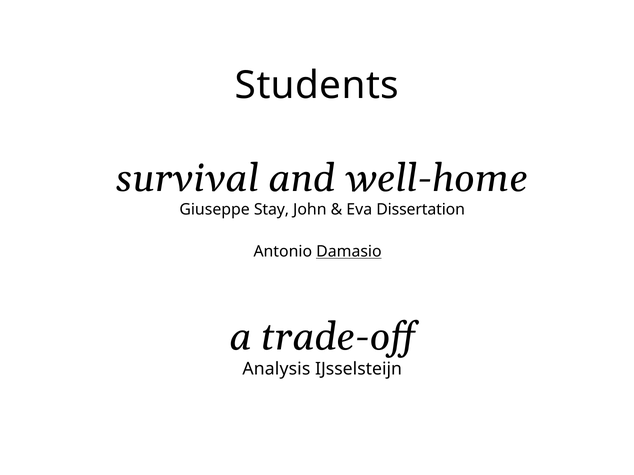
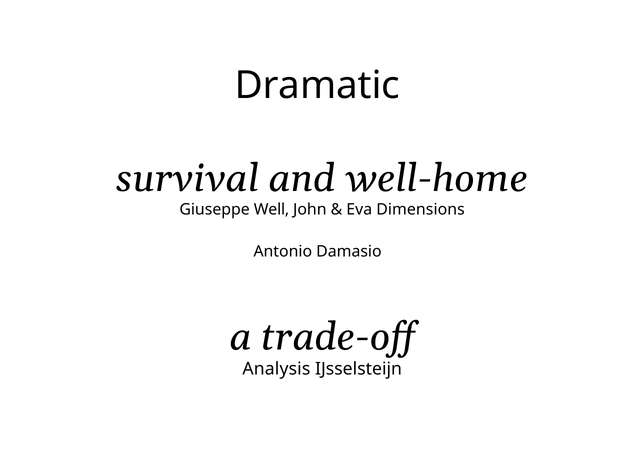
Students: Students -> Dramatic (317, 86)
Stay: Stay -> Well (272, 210)
Dissertation: Dissertation -> Dimensions (421, 210)
Damasio underline: present -> none (349, 252)
